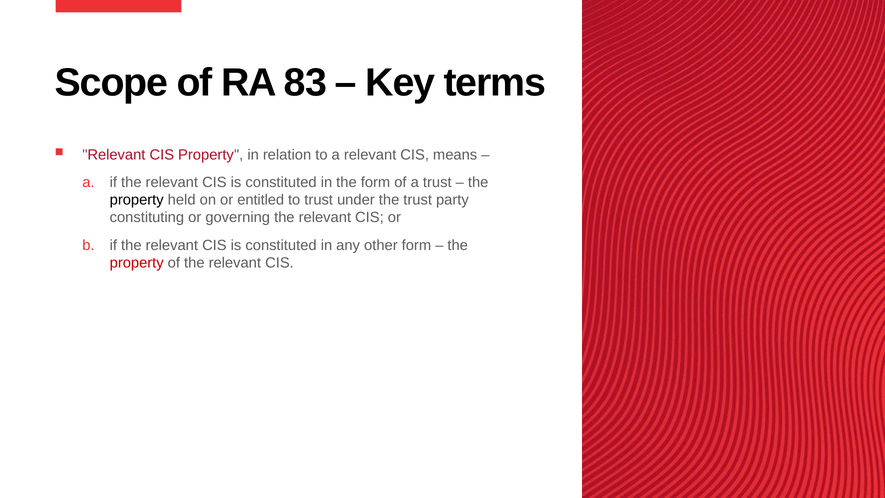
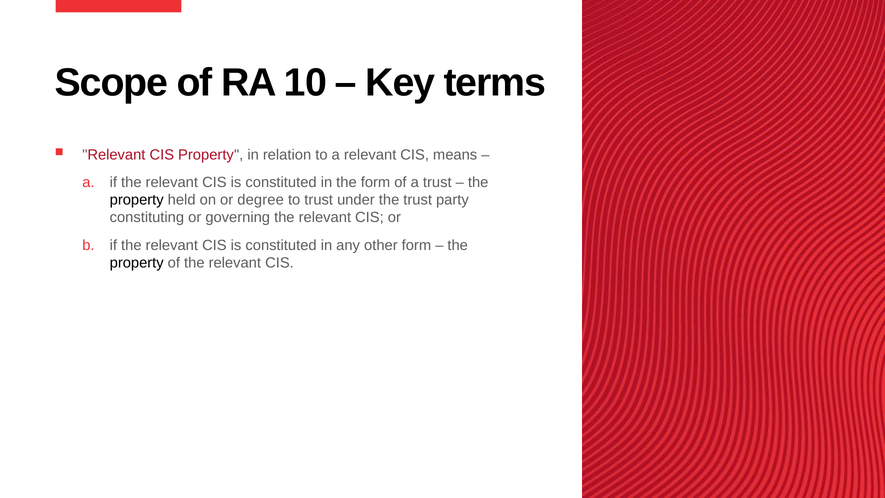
83: 83 -> 10 (305, 83)
entitled: entitled -> degree (261, 200)
property colour: red -> black (137, 263)
